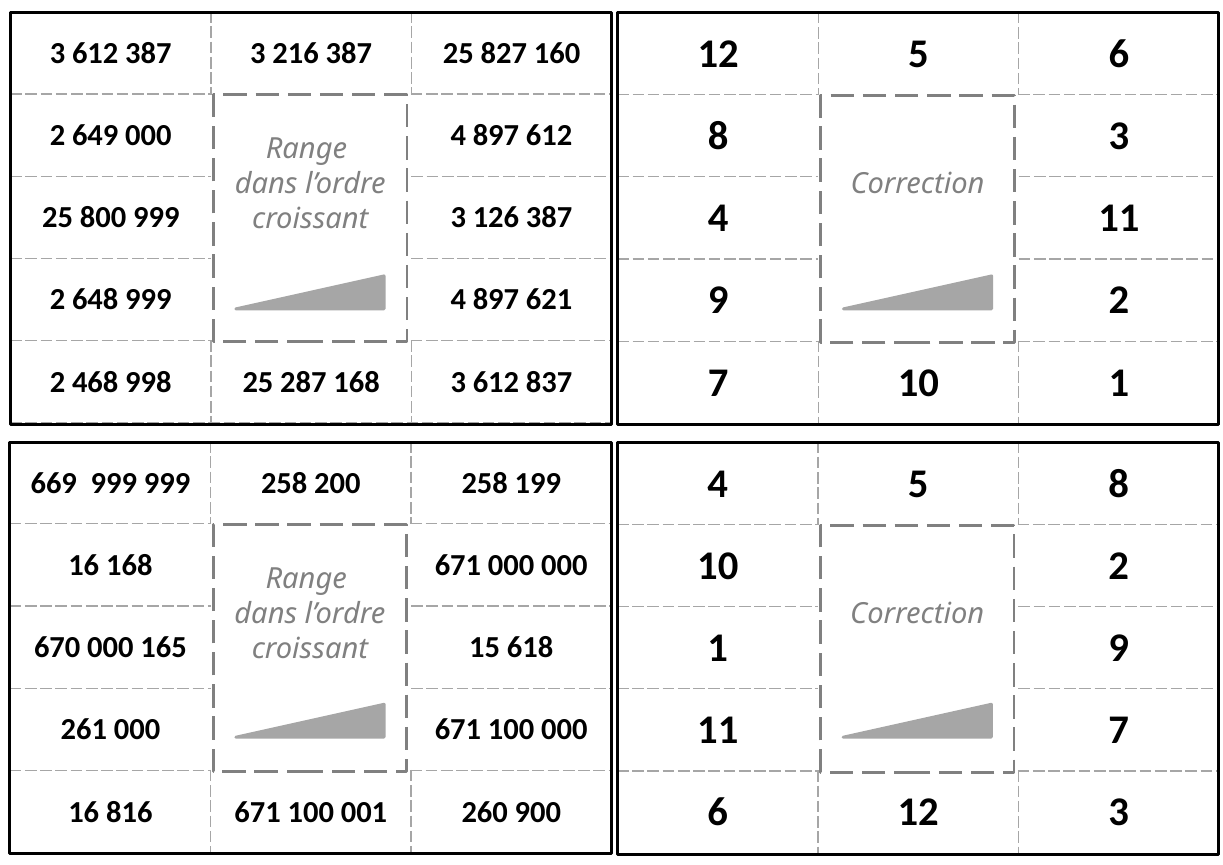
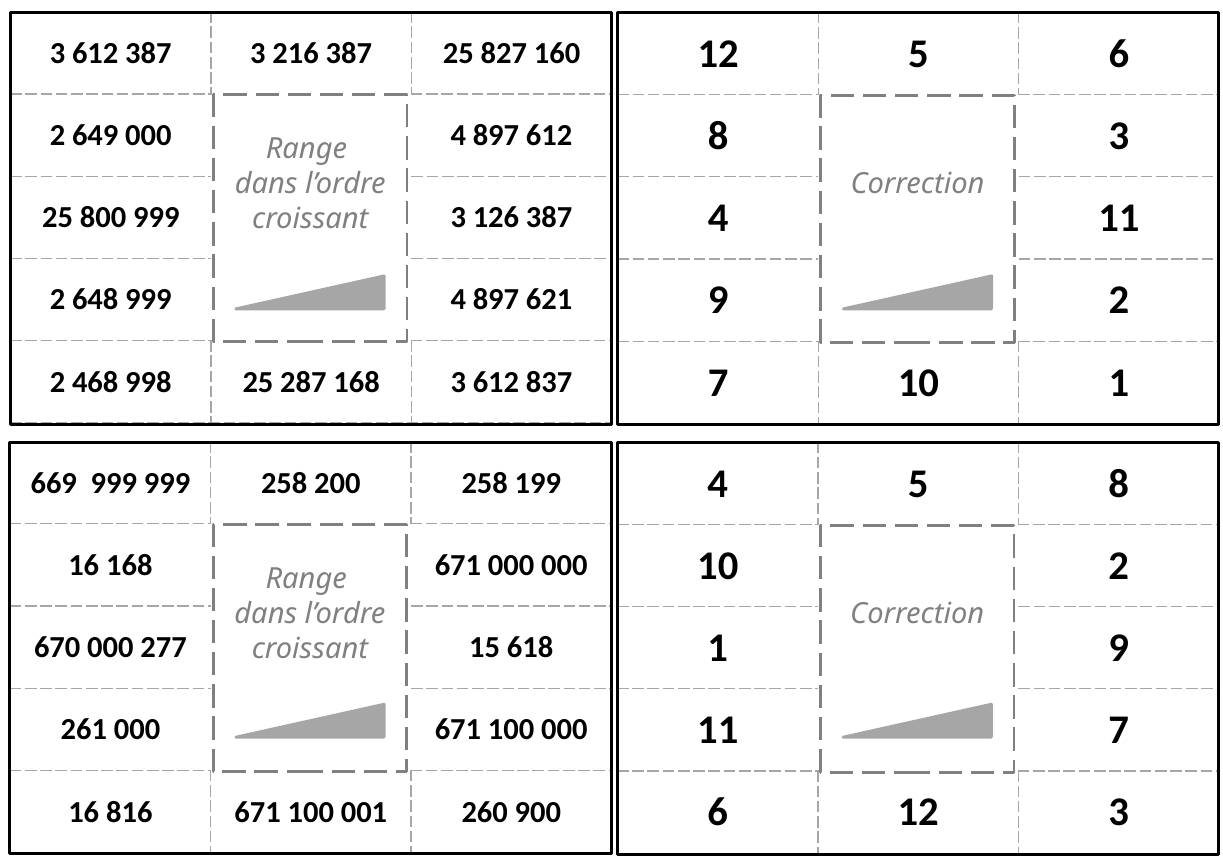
165: 165 -> 277 (164, 647)
